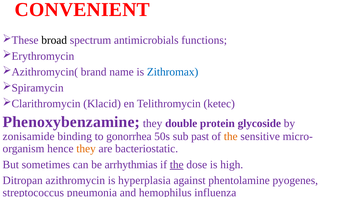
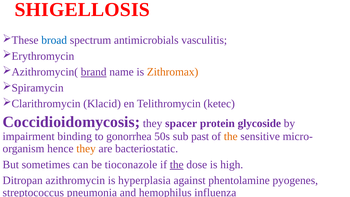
CONVENIENT: CONVENIENT -> SHIGELLOSIS (82, 10)
broad colour: black -> blue (54, 40)
functions: functions -> vasculitis (204, 40)
brand underline: none -> present (94, 72)
Zithromax colour: blue -> orange (173, 72)
Phenoxybenzamine: Phenoxybenzamine -> Coccidioidomycosis (71, 122)
double: double -> spacer (181, 123)
zonisamide: zonisamide -> impairment (29, 136)
arrhythmias: arrhythmias -> tioconazole (131, 164)
